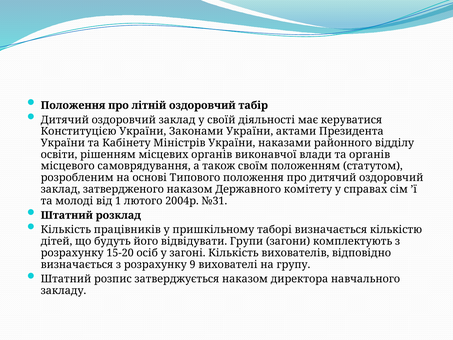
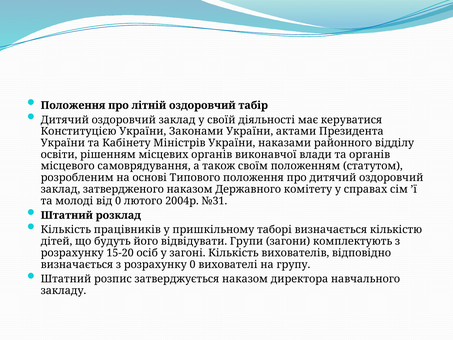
від 1: 1 -> 0 (118, 201)
розрахунку 9: 9 -> 0 (193, 264)
